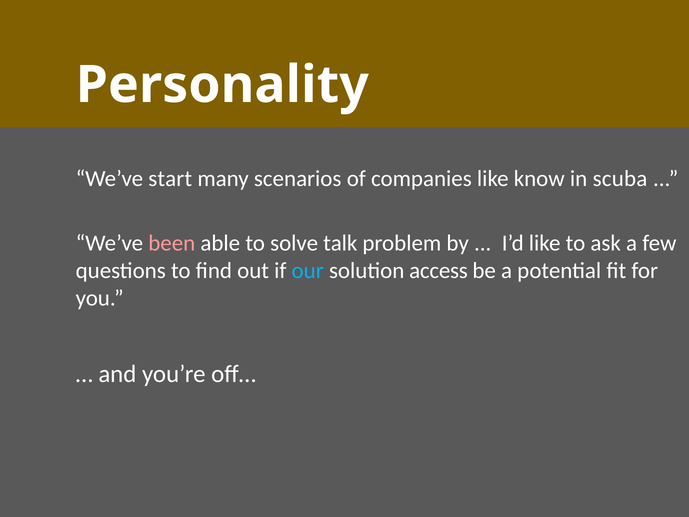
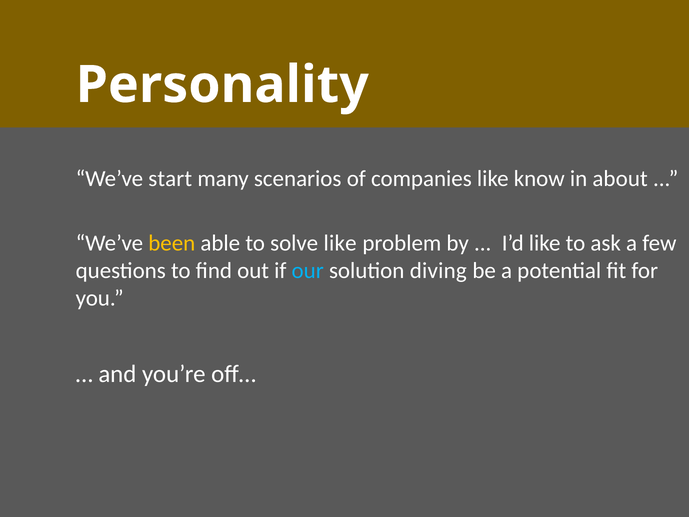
scuba: scuba -> about (620, 178)
been colour: pink -> yellow (172, 243)
solve talk: talk -> like (340, 243)
access: access -> diving (438, 271)
